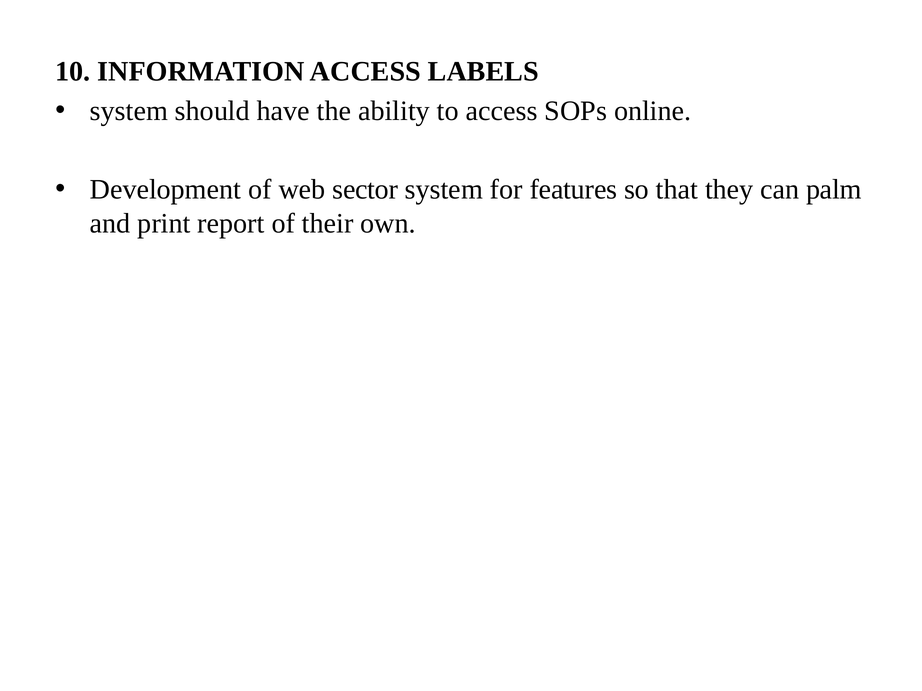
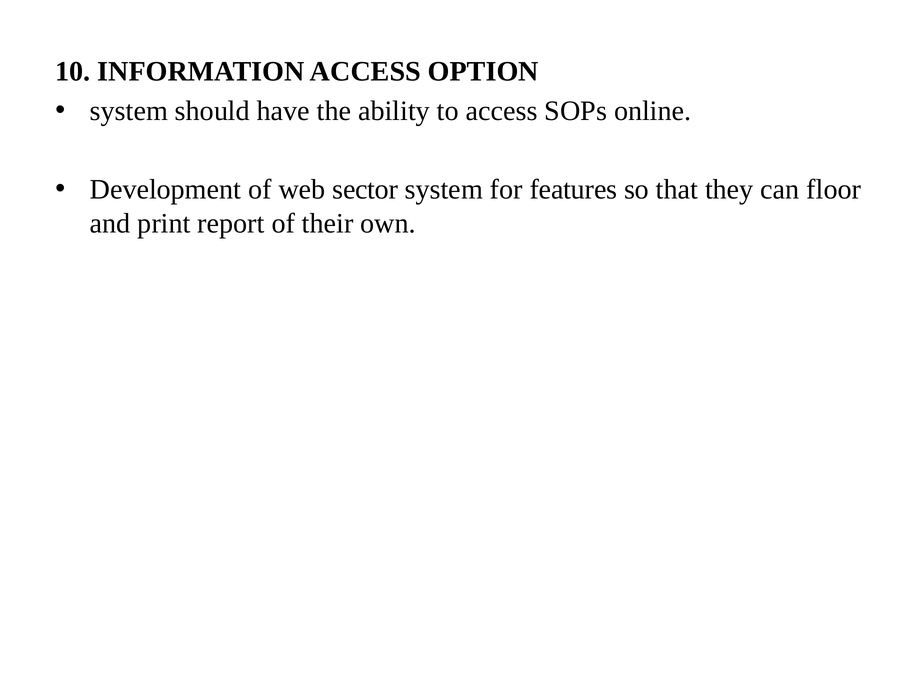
LABELS: LABELS -> OPTION (483, 72)
palm: palm -> floor (834, 190)
